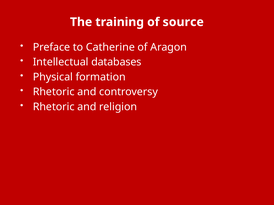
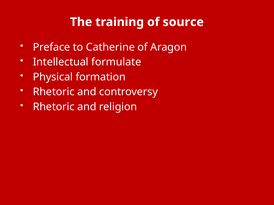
databases: databases -> formulate (116, 62)
